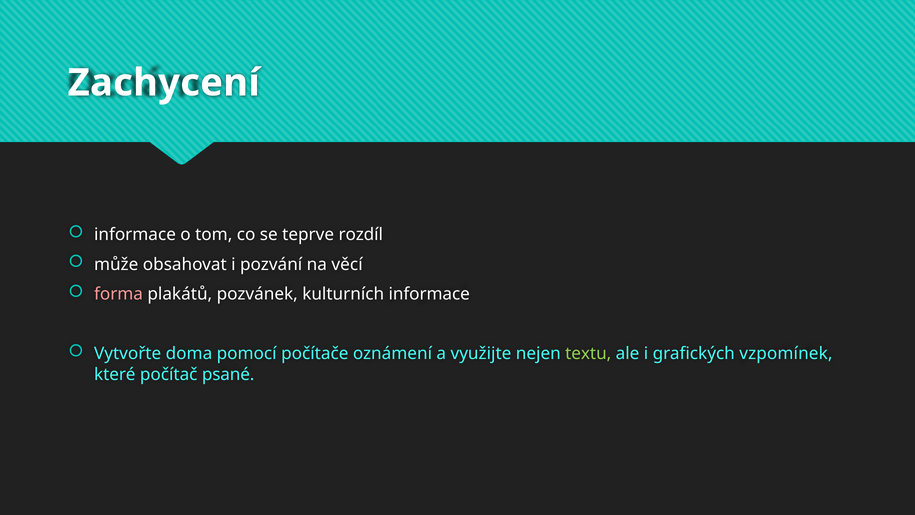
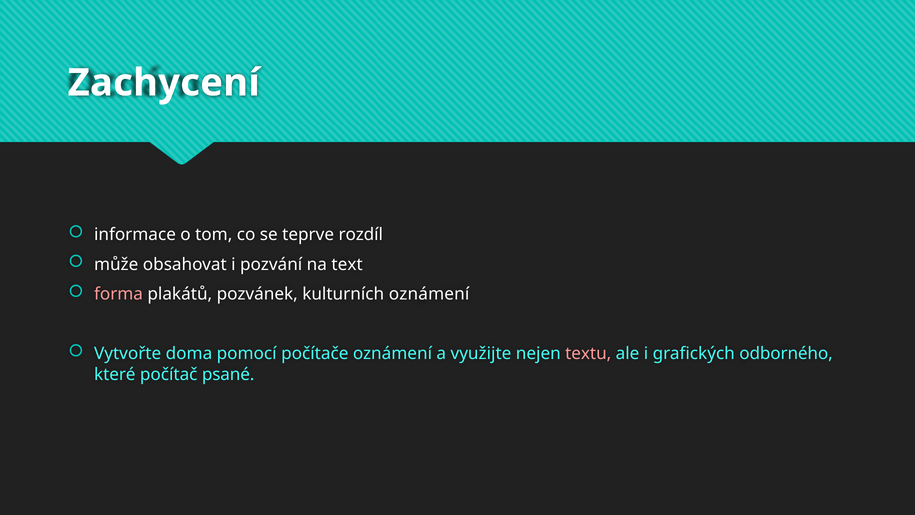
věcí: věcí -> text (347, 264)
kulturních informace: informace -> oznámení (429, 294)
textu colour: light green -> pink (588, 354)
vzpomínek: vzpomínek -> odborného (786, 354)
